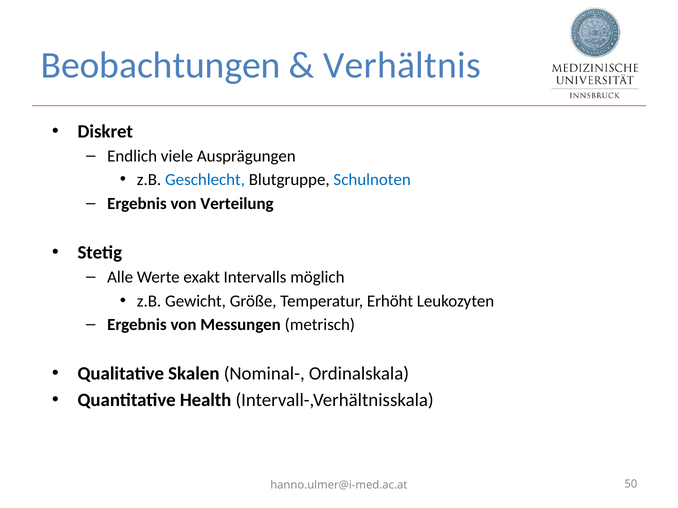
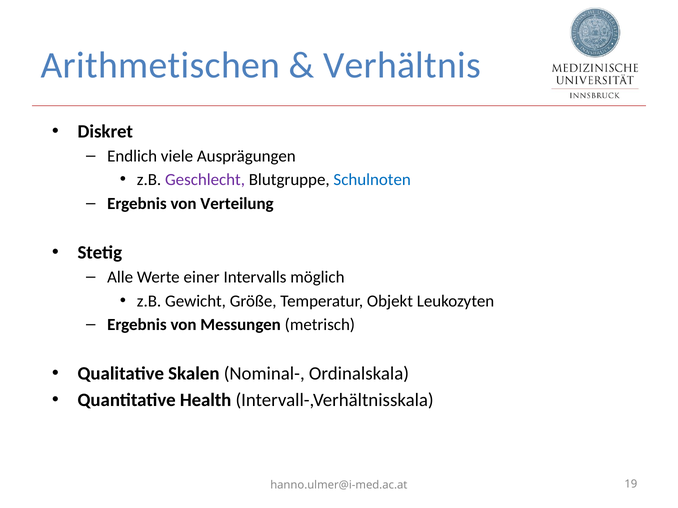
Beobachtungen: Beobachtungen -> Arithmetischen (160, 65)
Geschlecht colour: blue -> purple (205, 180)
exakt: exakt -> einer (202, 278)
Erhöht: Erhöht -> Objekt (390, 301)
50: 50 -> 19 (631, 485)
